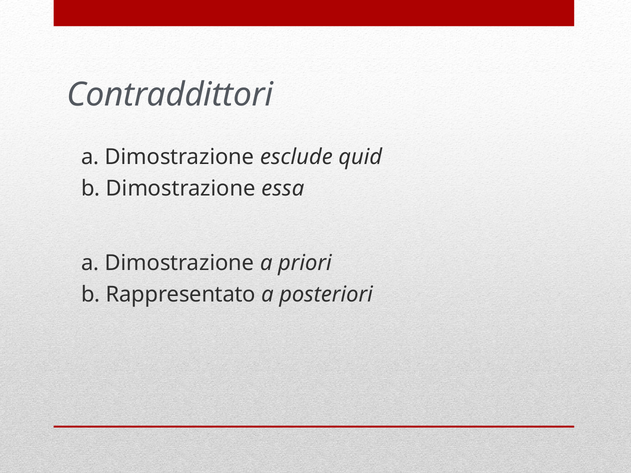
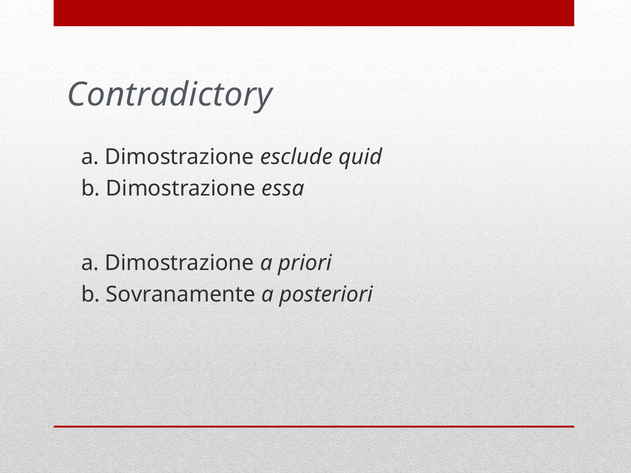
Contraddittori: Contraddittori -> Contradictory (170, 95)
Rappresentato: Rappresentato -> Sovranamente (181, 295)
